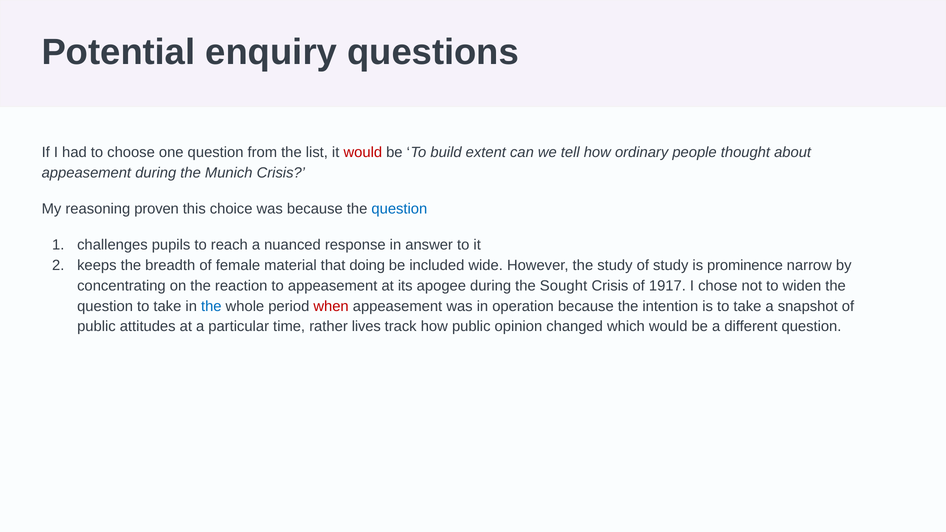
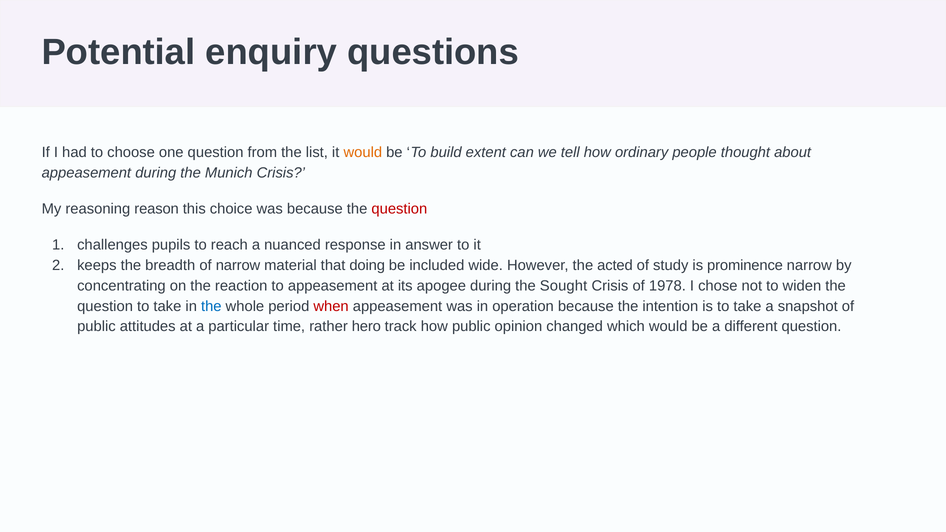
would colour: red -> orange (363, 152)
proven: proven -> reason (157, 209)
question colour: blue -> red (399, 209)
of female: female -> narrow (238, 265)
the study: study -> acted (615, 265)
1917: 1917 -> 1978 (667, 286)
lives: lives -> hero (366, 327)
